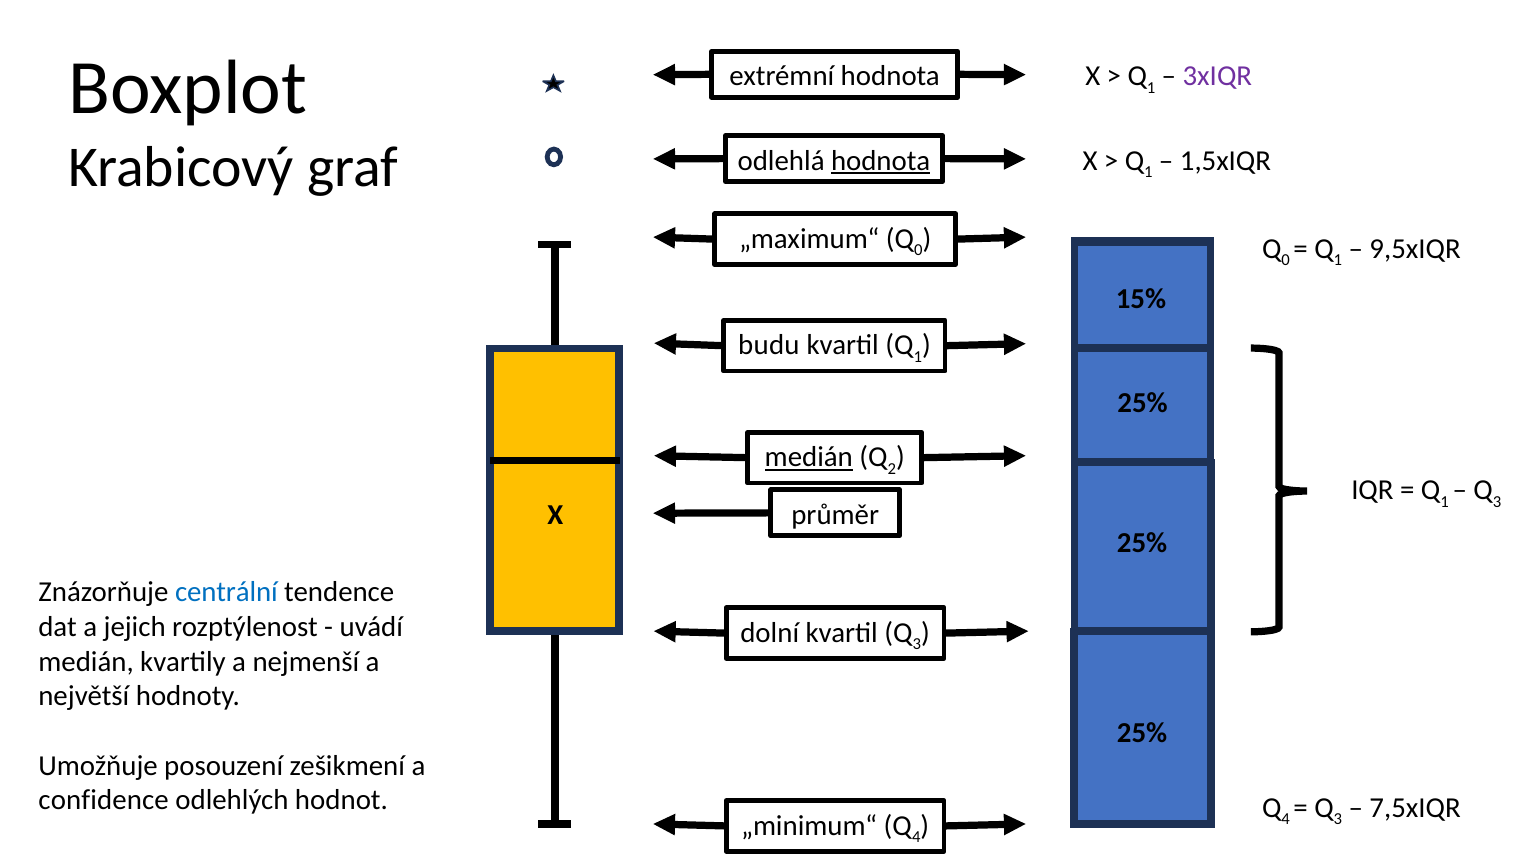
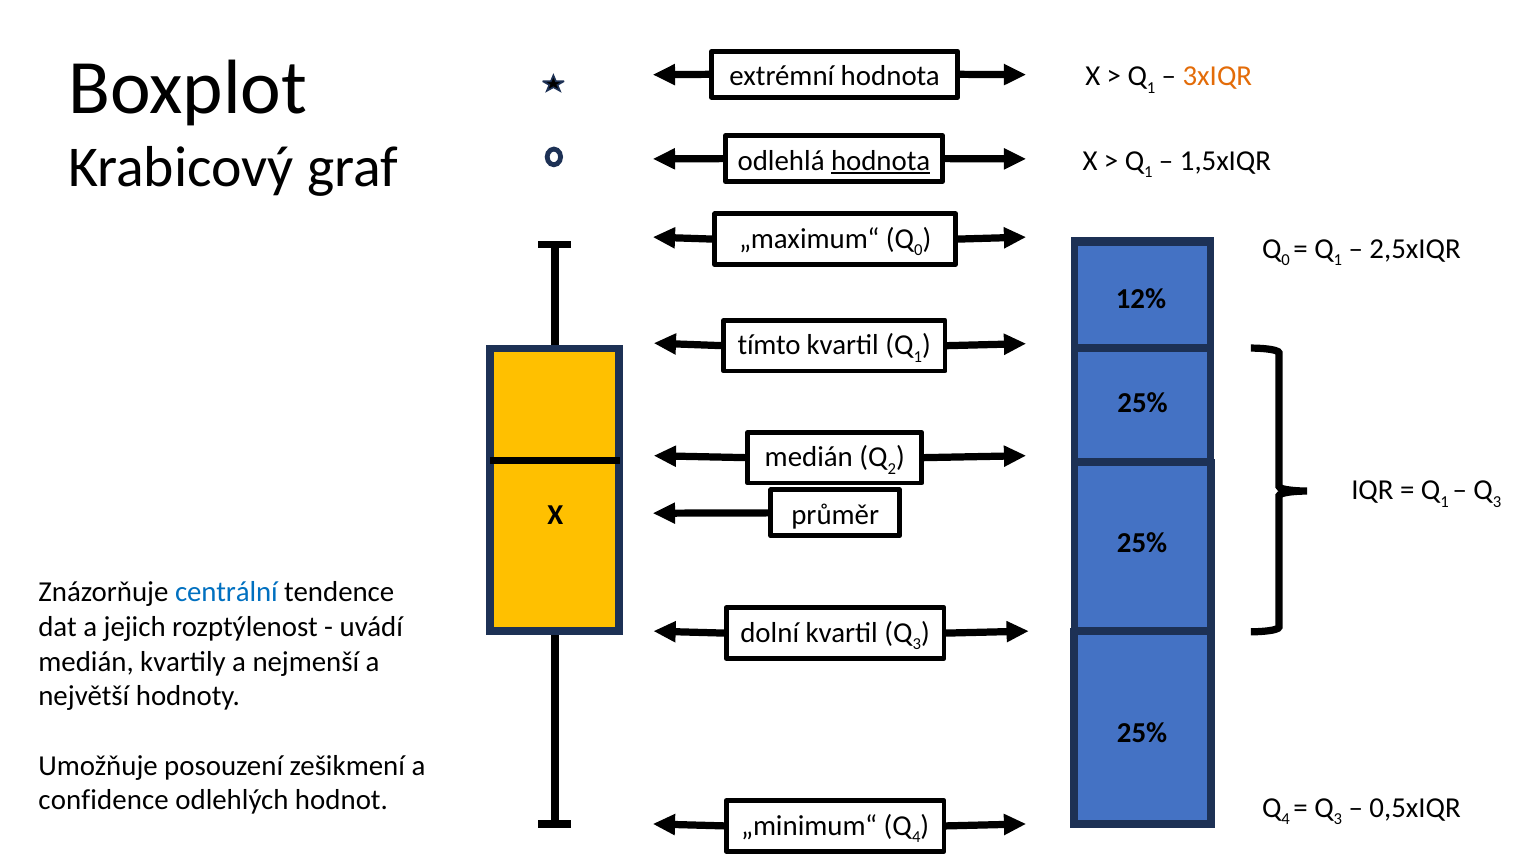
3xIQR colour: purple -> orange (1217, 76)
9,5xIQR: 9,5xIQR -> 2,5xIQR (1415, 249)
15%: 15% -> 12% (1141, 299)
budu: budu -> tímto (769, 345)
medián underline: present -> none (809, 457)
7,5xIQR: 7,5xIQR -> 0,5xIQR (1415, 808)
